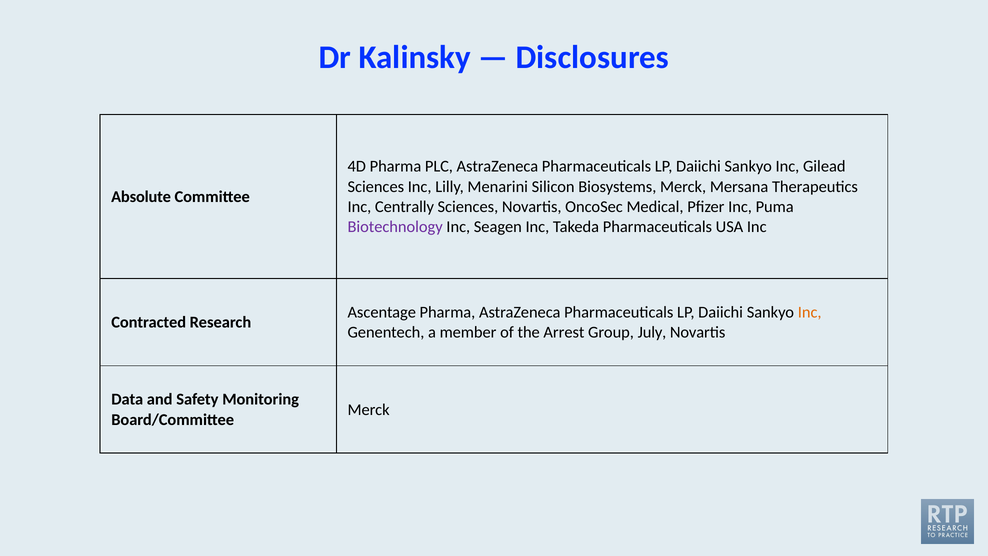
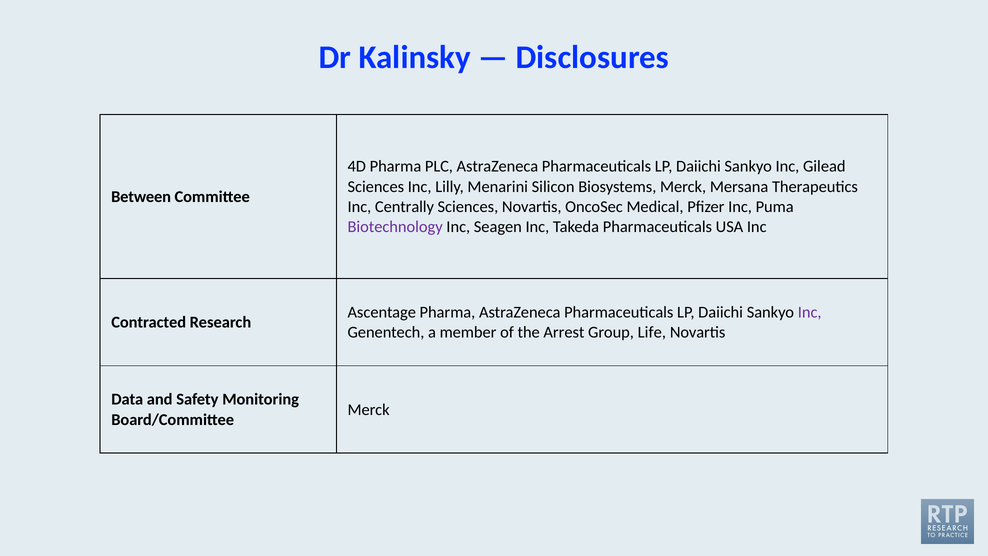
Absolute: Absolute -> Between (141, 197)
Inc colour: orange -> purple (810, 312)
July: July -> Life (652, 332)
